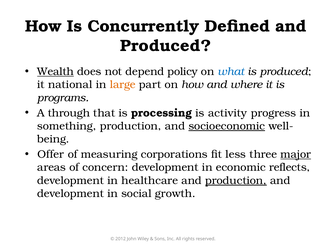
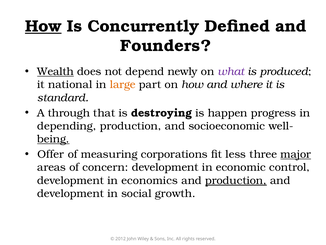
How underline: none -> present (43, 26)
Produced: Produced -> Founders (166, 46)
policy: policy -> newly (183, 71)
what colour: blue -> purple (231, 71)
programs: programs -> standard (63, 97)
processing: processing -> destroying (161, 113)
activity: activity -> happen (228, 113)
something: something -> depending (67, 126)
socioeconomic underline: present -> none (227, 126)
being underline: none -> present (53, 139)
reflects: reflects -> control (290, 167)
healthcare: healthcare -> economics (150, 180)
